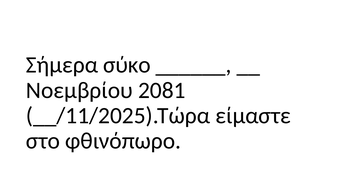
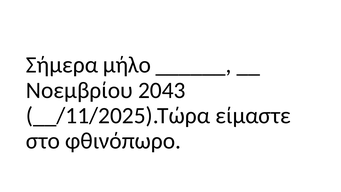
σύκο: σύκο -> μήλο (127, 65)
2081: 2081 -> 2043 (162, 90)
